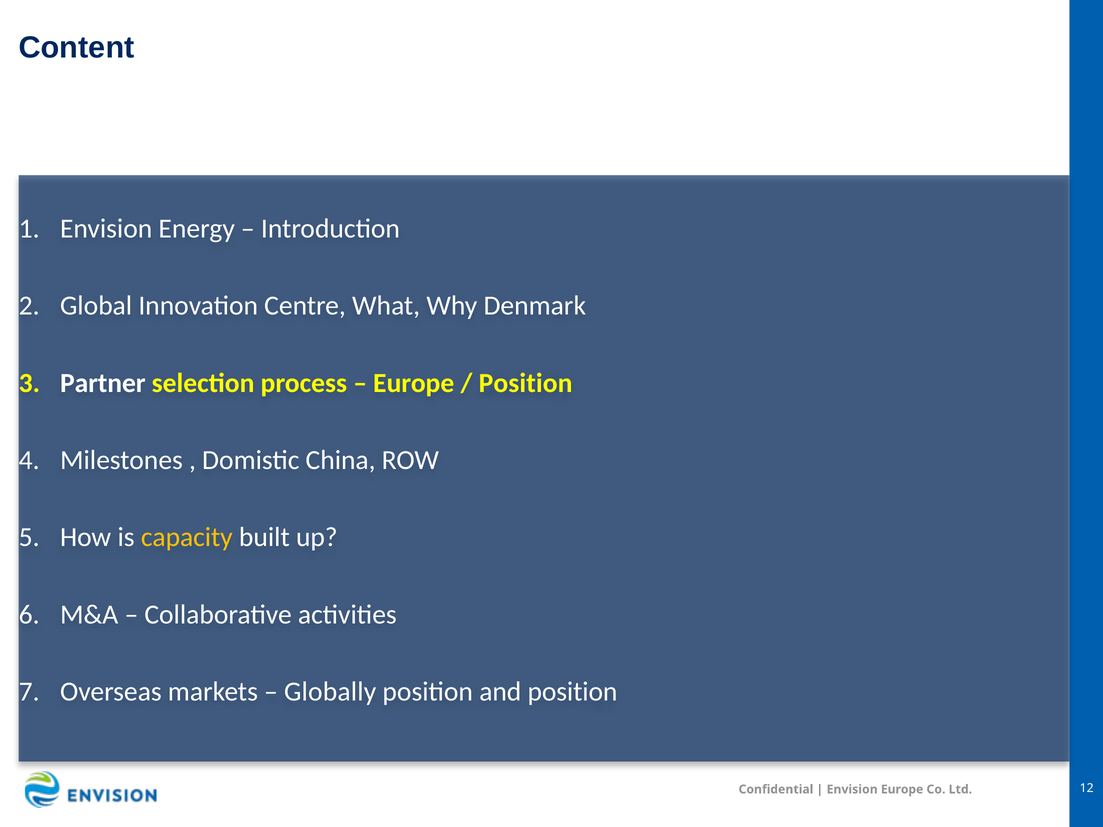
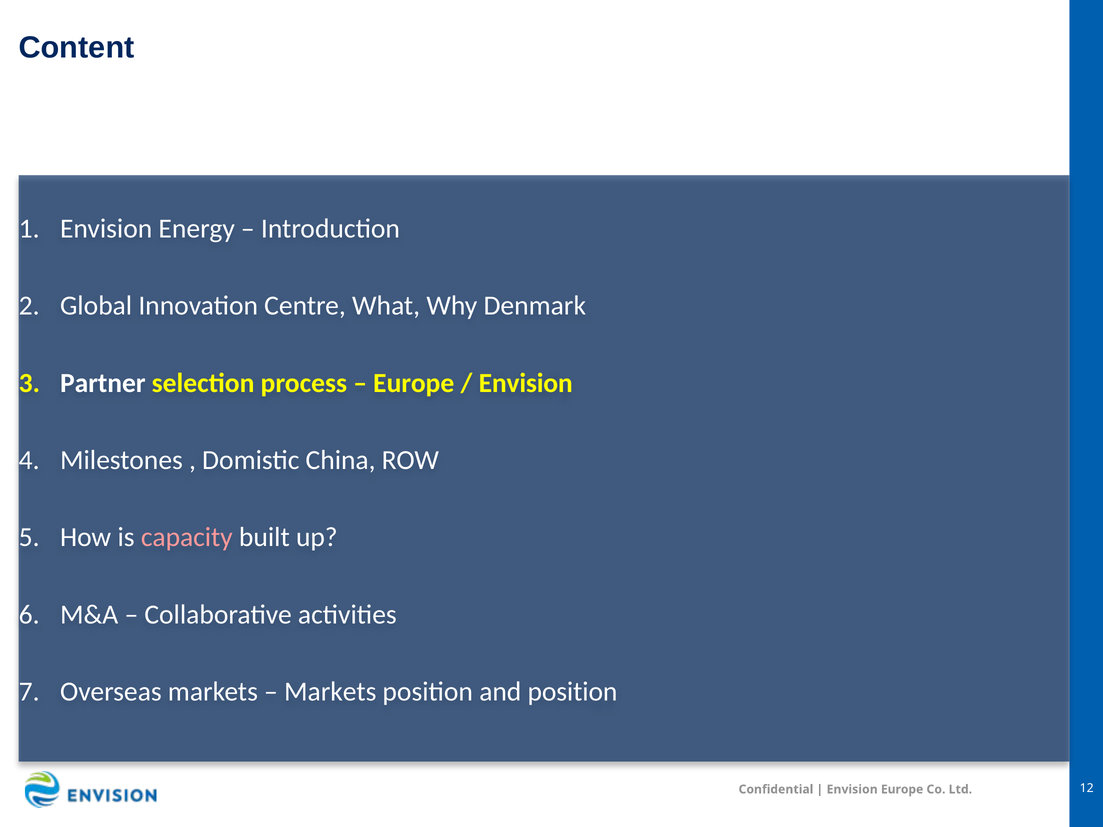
Position: Position -> Envision (526, 383)
capacity colour: yellow -> pink (187, 537)
Globally: Globally -> Markets (330, 692)
